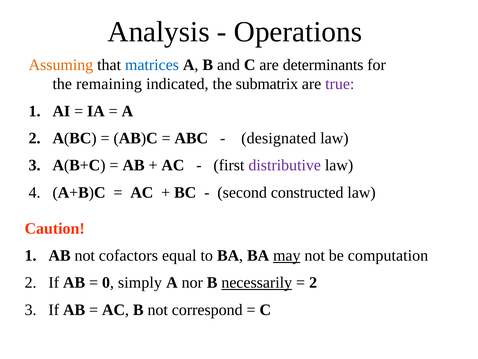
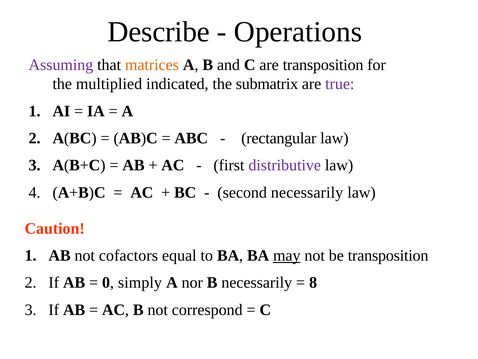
Analysis: Analysis -> Describe (159, 32)
Assuming colour: orange -> purple (61, 65)
matrices colour: blue -> orange (152, 65)
are determinants: determinants -> transposition (323, 65)
remaining: remaining -> multiplied (109, 84)
designated: designated -> rectangular (279, 138)
second constructed: constructed -> necessarily (307, 192)
be computation: computation -> transposition (388, 255)
necessarily underline: present -> none (257, 282)
2: 2 -> 8 (313, 282)
